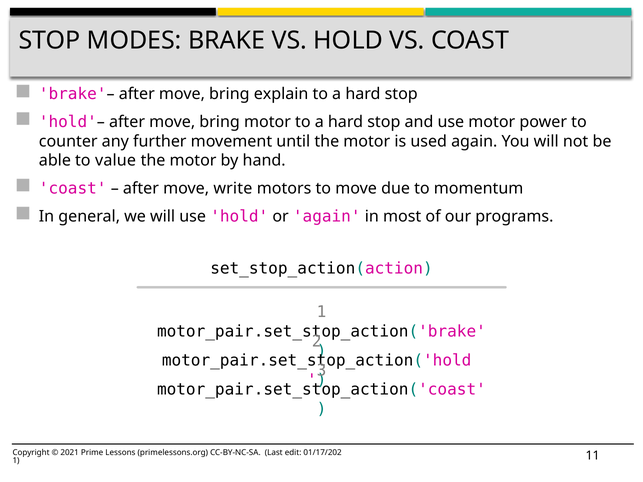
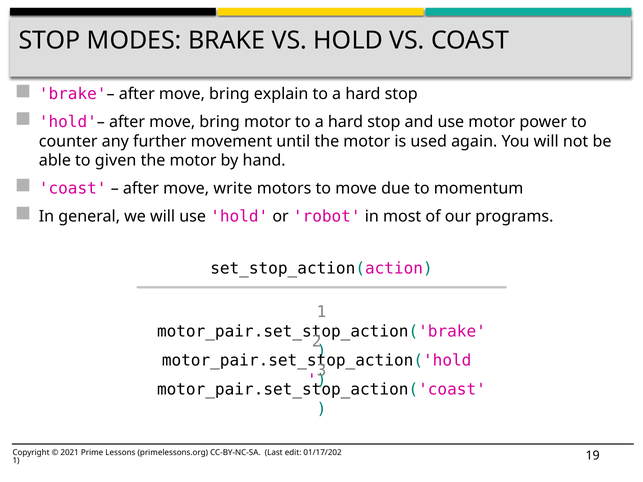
value: value -> given (116, 161)
or again: again -> robot (327, 216)
11: 11 -> 19 (593, 456)
